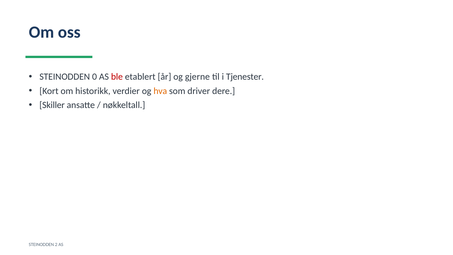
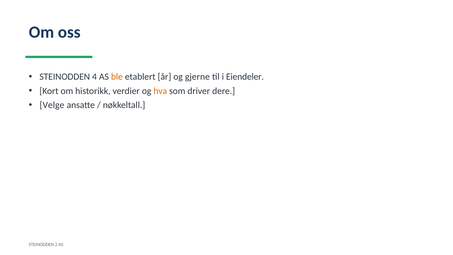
0: 0 -> 4 (95, 77)
ble colour: red -> orange (117, 77)
Tjenester: Tjenester -> Eiendeler (245, 77)
Skiller: Skiller -> Velge (52, 105)
